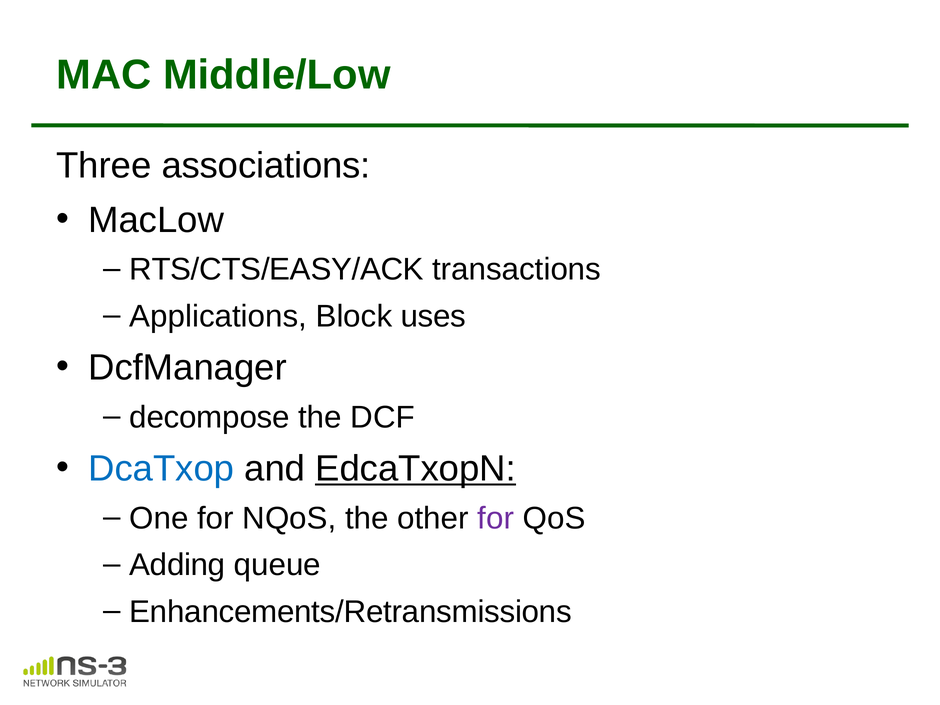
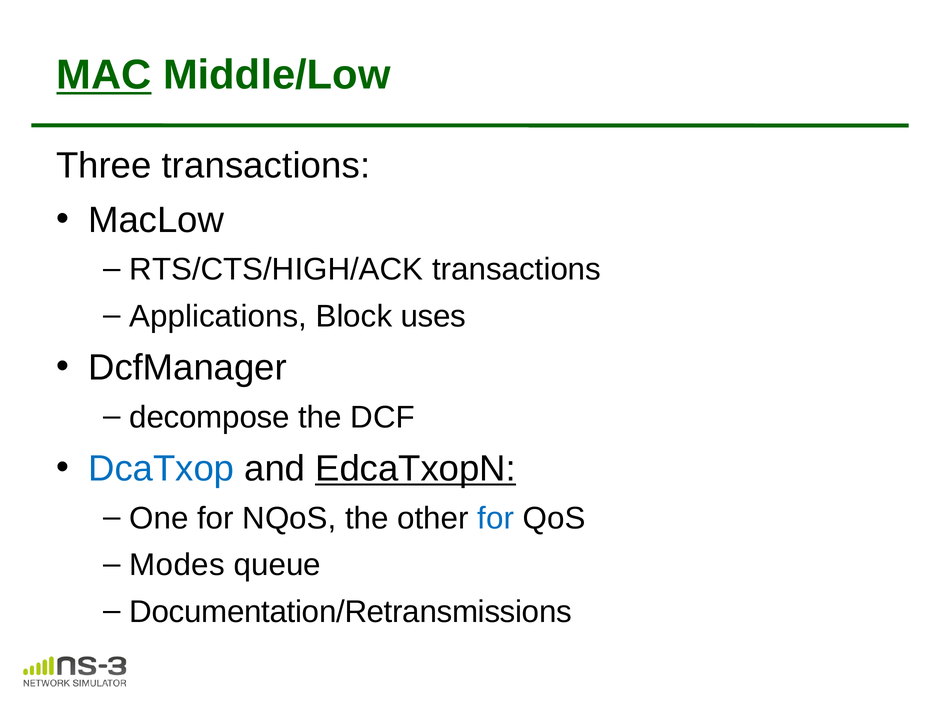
MAC underline: none -> present (104, 75)
Three associations: associations -> transactions (266, 166)
RTS/CTS/EASY/ACK: RTS/CTS/EASY/ACK -> RTS/CTS/HIGH/ACK (276, 270)
for colour: purple -> blue (496, 518)
Adding: Adding -> Modes (177, 565)
Enhancements/Retransmissions: Enhancements/Retransmissions -> Documentation/Retransmissions (351, 612)
